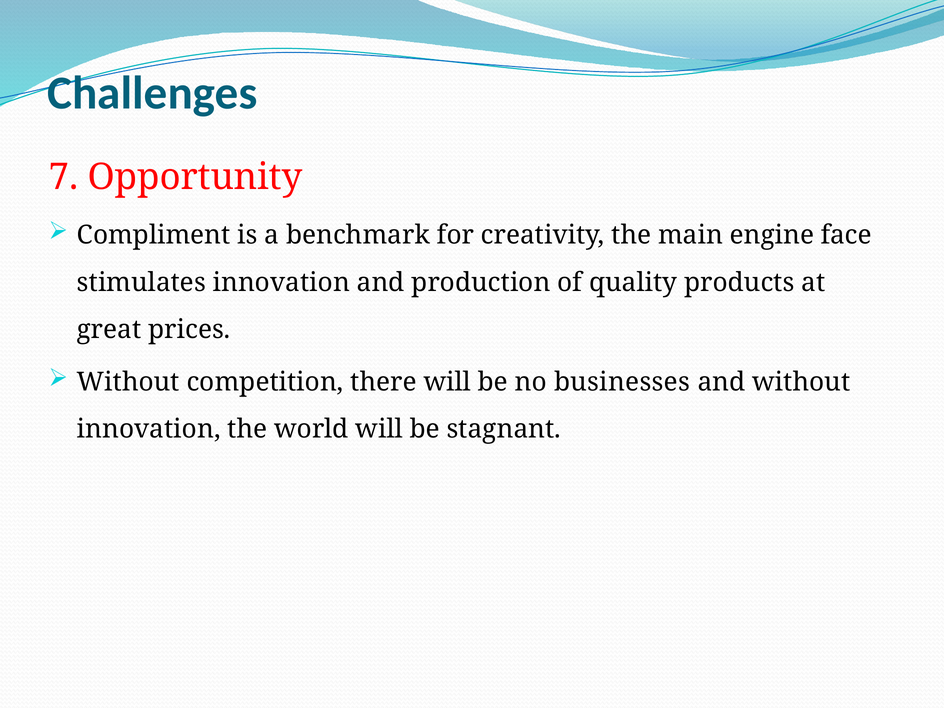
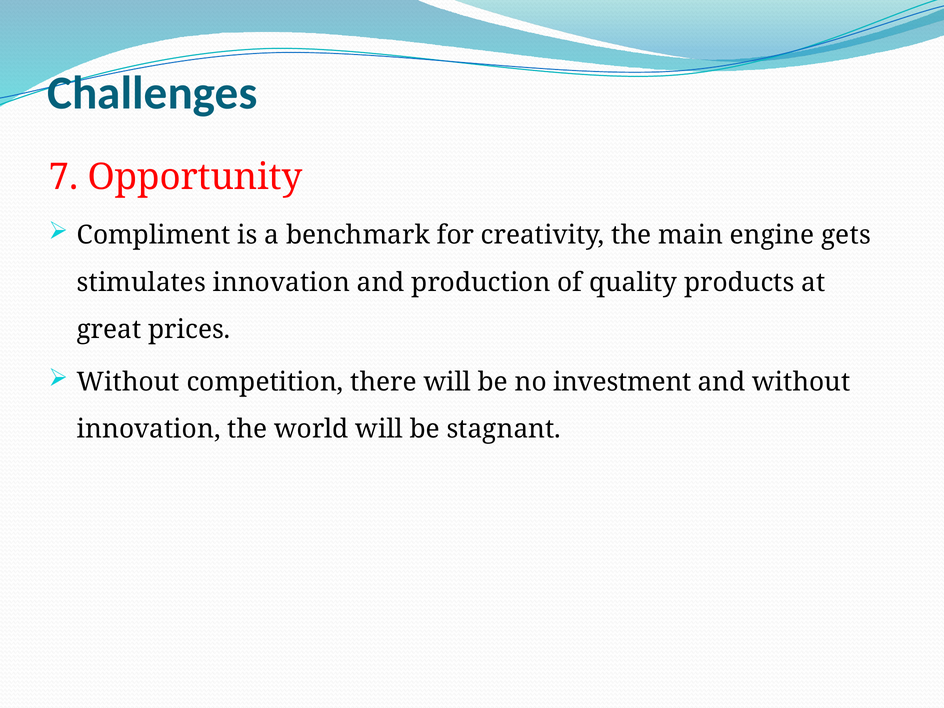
face: face -> gets (846, 235)
businesses: businesses -> investment (622, 382)
